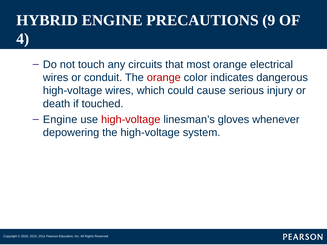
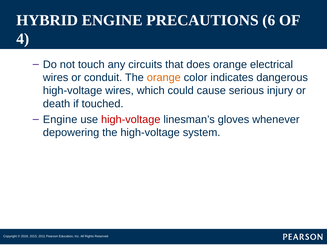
9: 9 -> 6 (269, 20)
most: most -> does (198, 65)
orange colour: red -> orange (164, 78)
